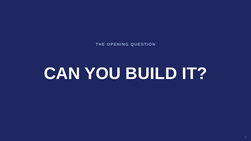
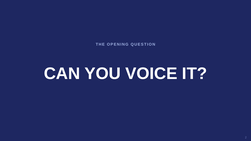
BUILD: BUILD -> VOICE (151, 74)
